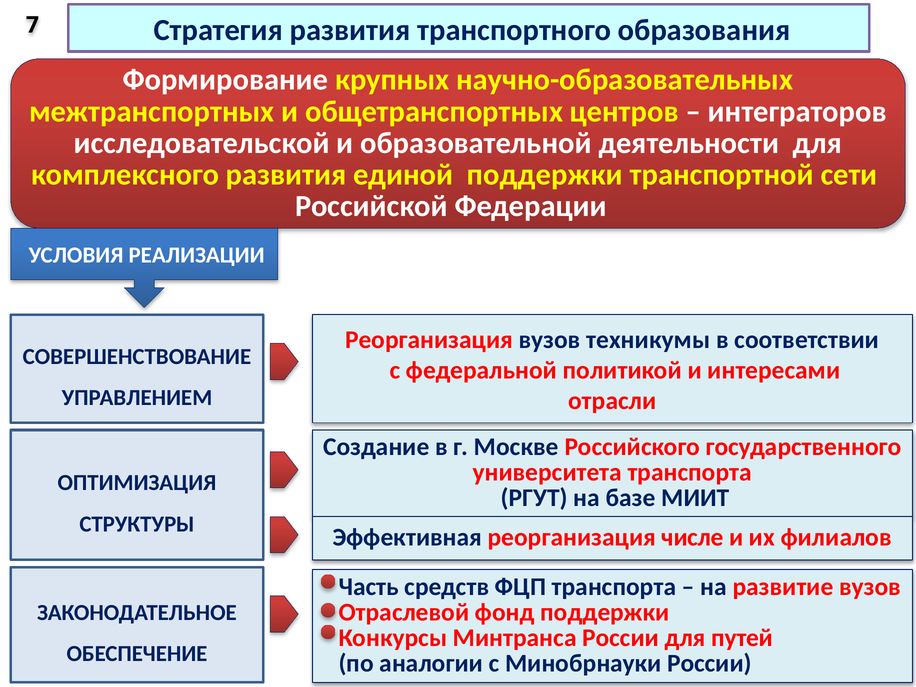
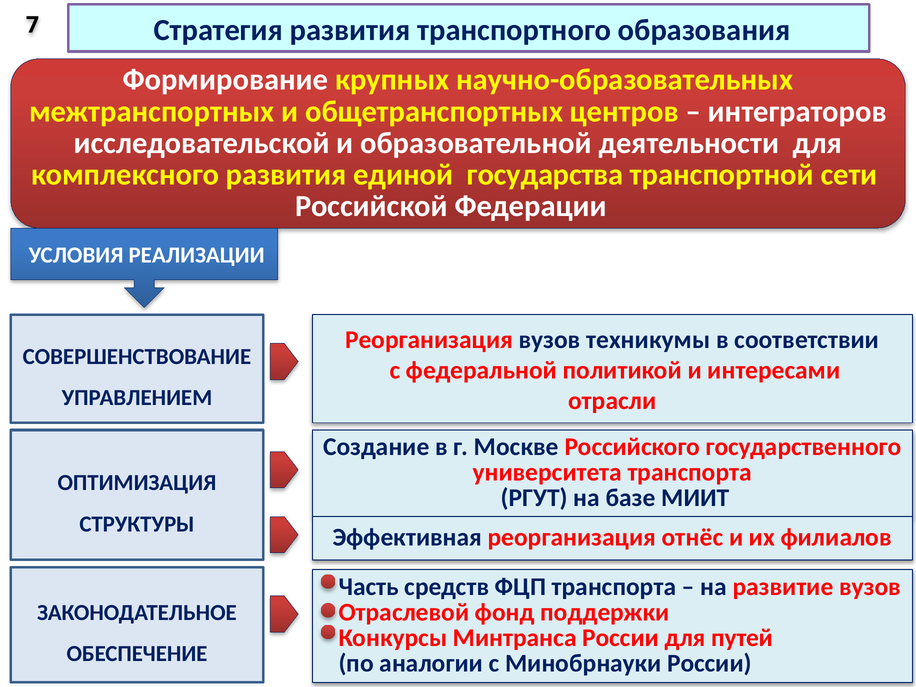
единой поддержки: поддержки -> государства (545, 175)
числе: числе -> отнёс (692, 537)
